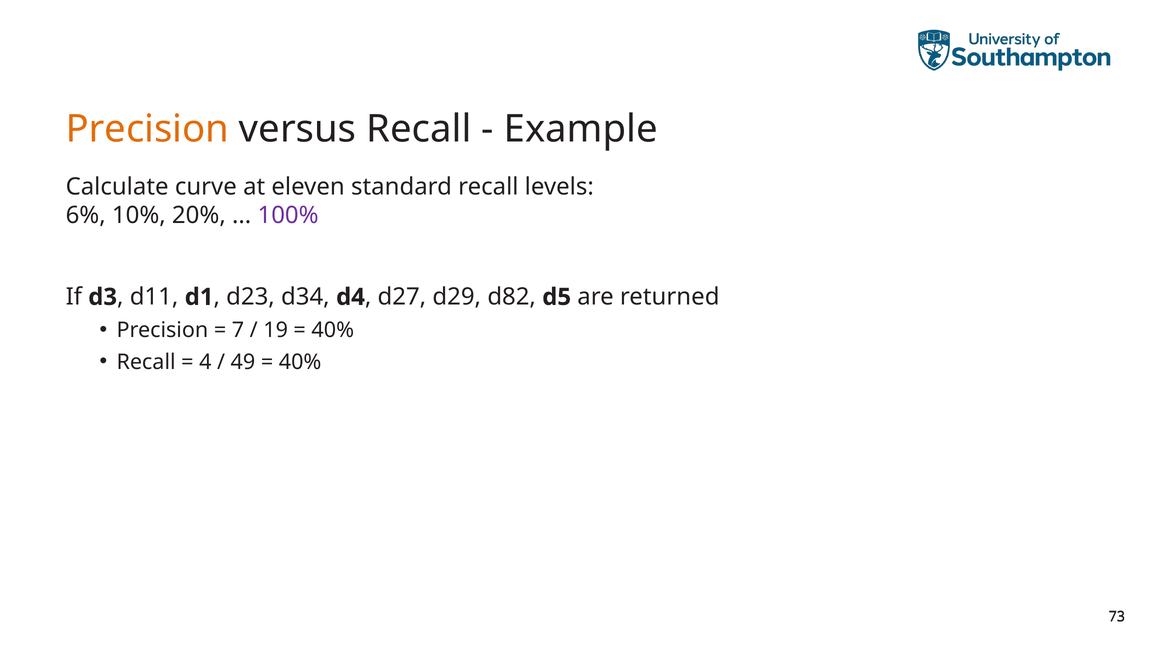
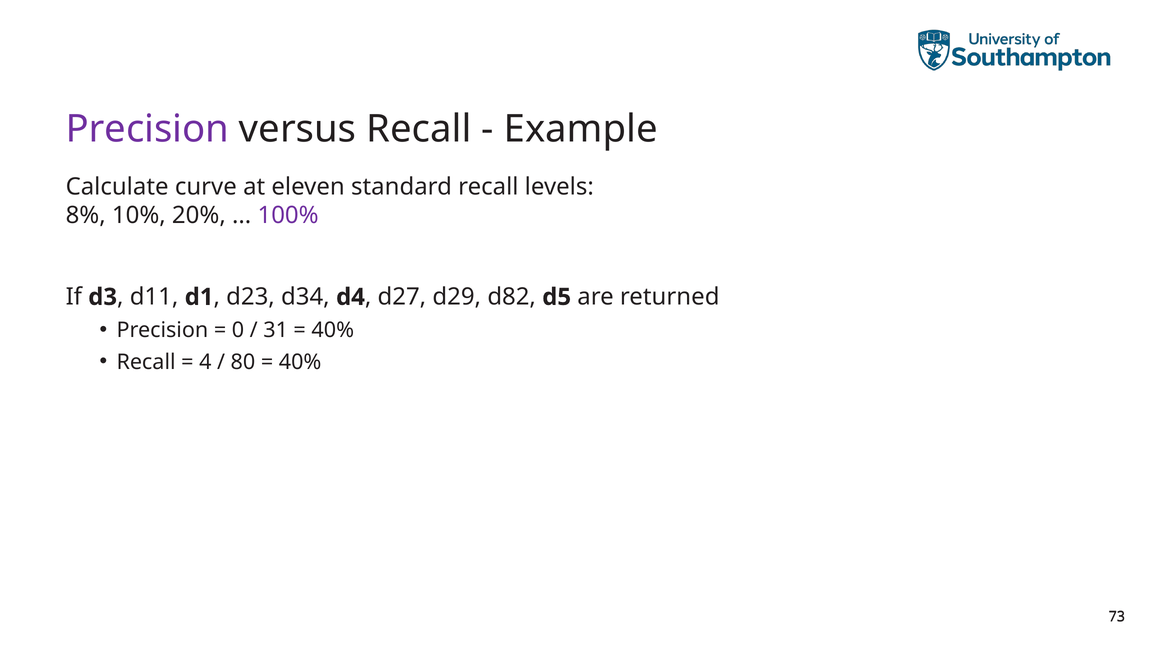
Precision colour: orange -> purple (147, 129)
6%: 6% -> 8% (86, 215)
7: 7 -> 0 (238, 330)
19: 19 -> 31 (276, 330)
49: 49 -> 80 (243, 362)
